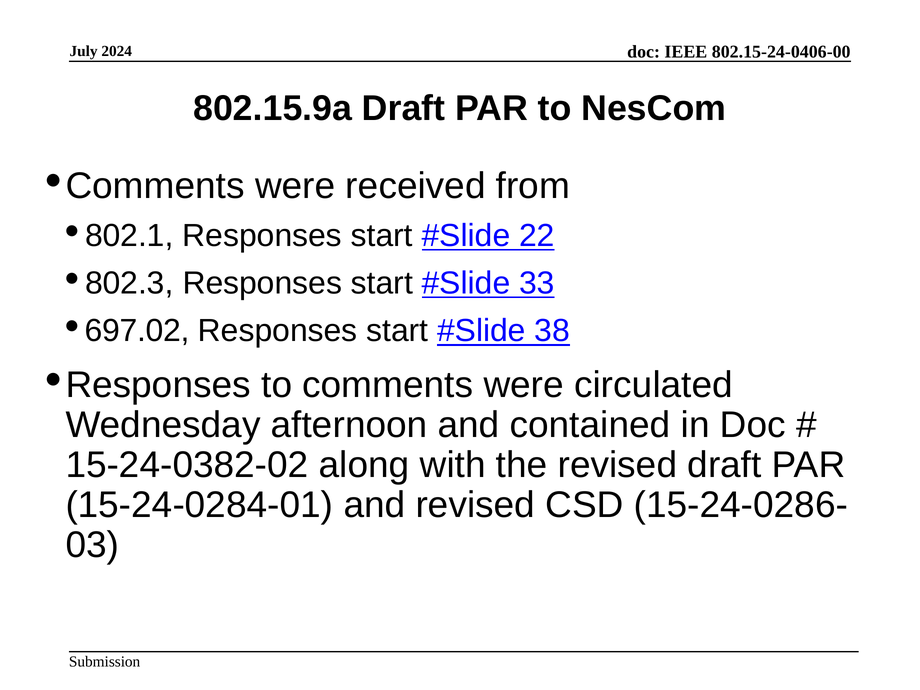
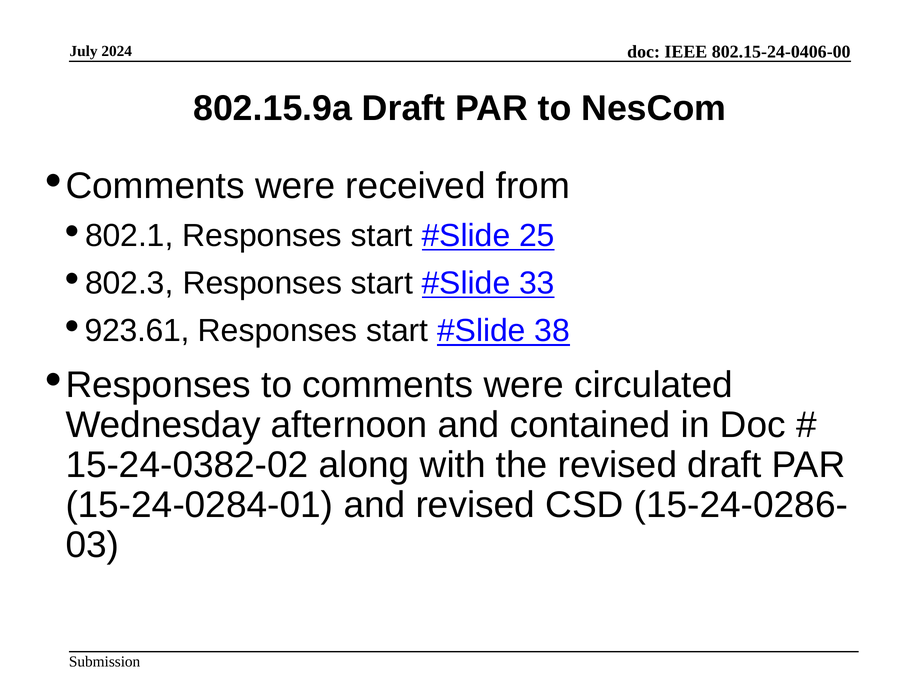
22: 22 -> 25 (537, 236)
697.02: 697.02 -> 923.61 (137, 331)
